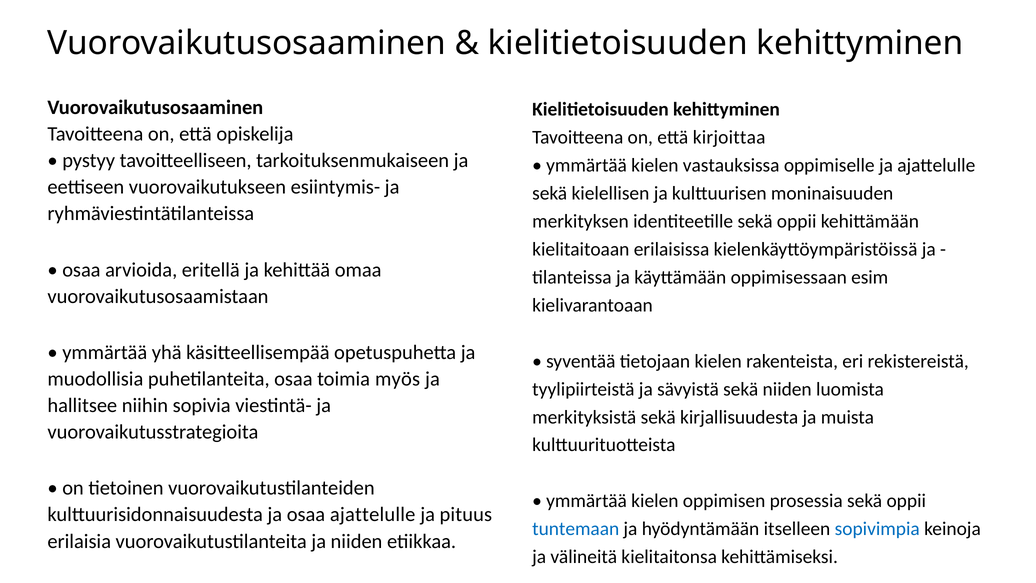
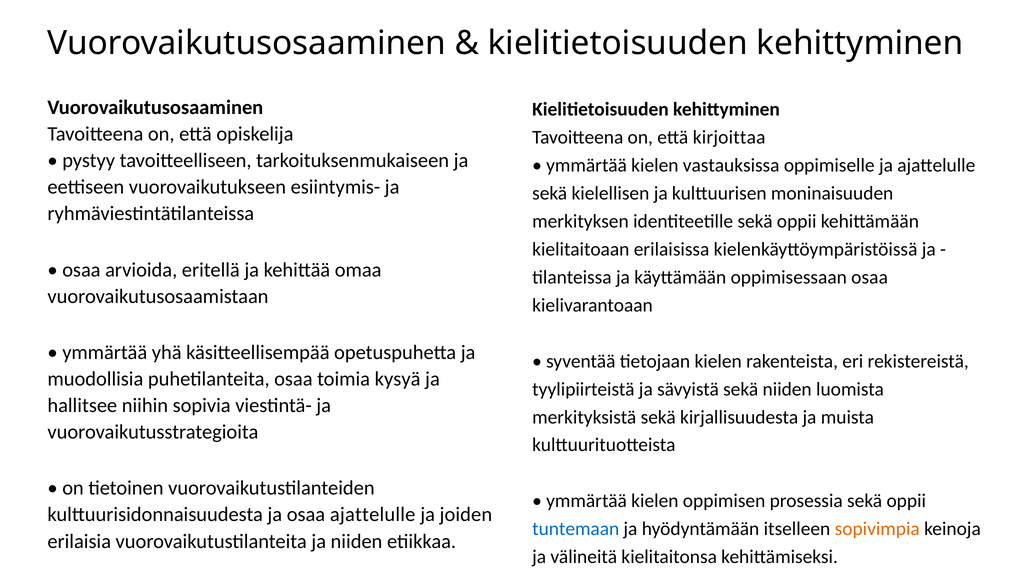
oppimisessaan esim: esim -> osaa (870, 277)
myös: myös -> kysyä (398, 379)
pituus: pituus -> joiden (466, 514)
sopivimpia colour: blue -> orange (877, 529)
